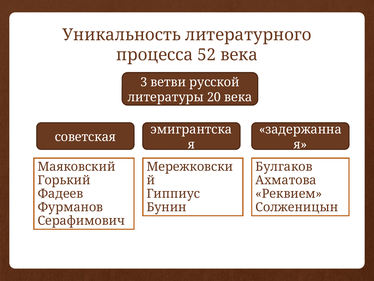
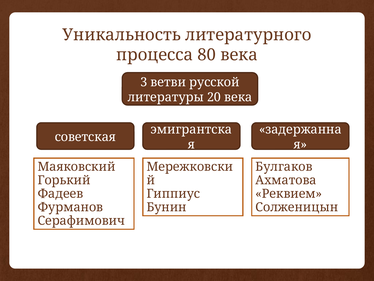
52: 52 -> 80 (207, 55)
